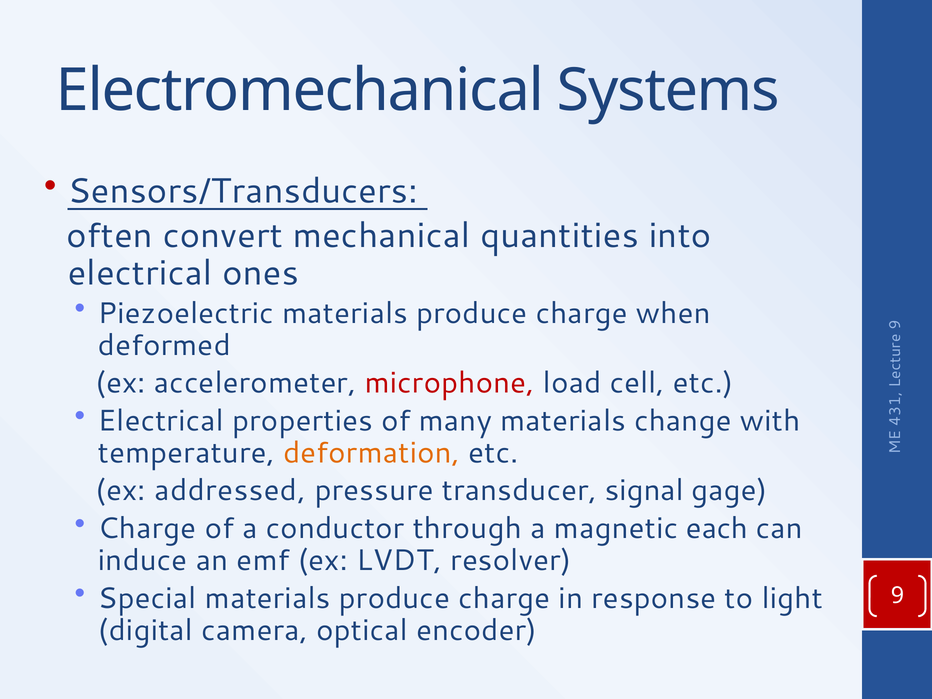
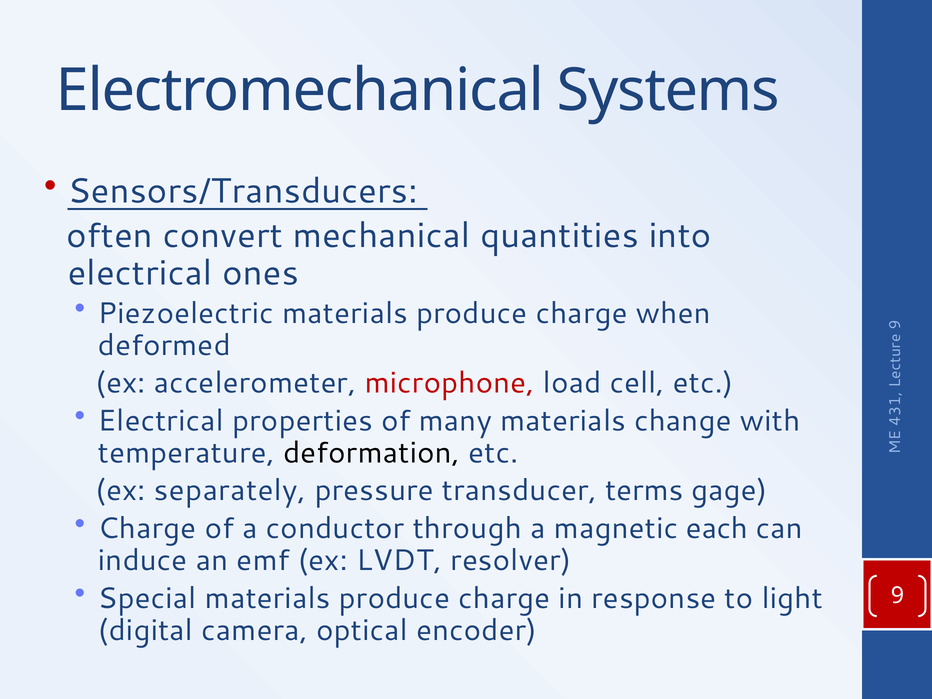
deformation colour: orange -> black (372, 453)
addressed: addressed -> separately (230, 491)
signal: signal -> terms (644, 491)
